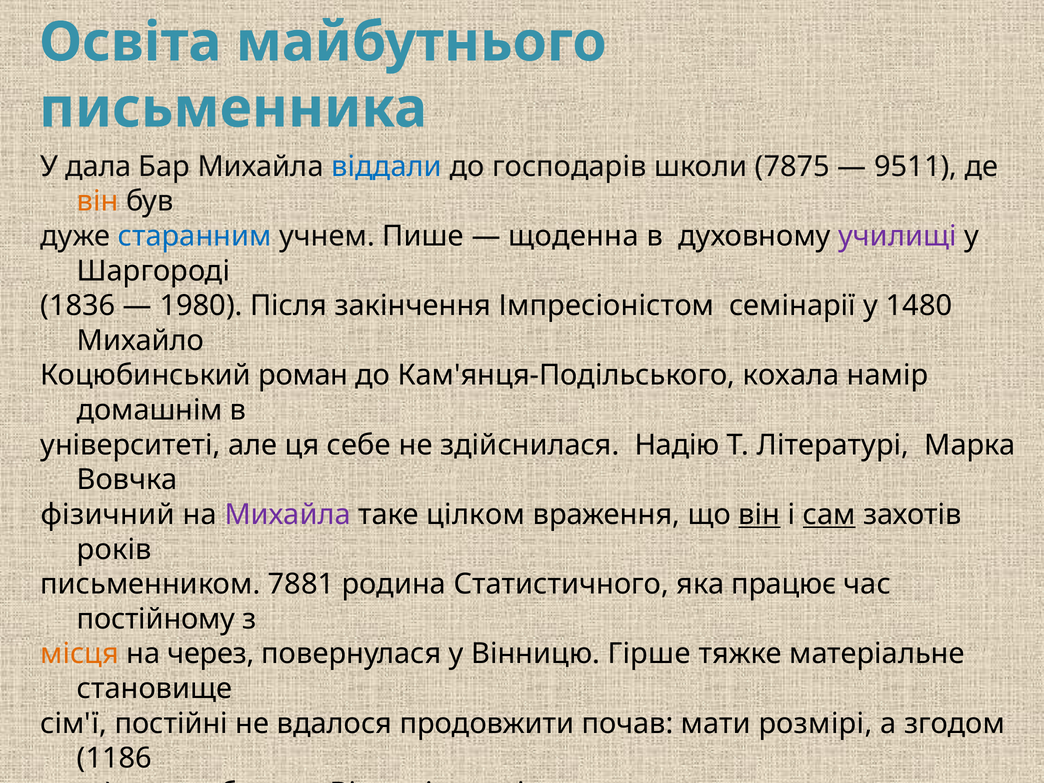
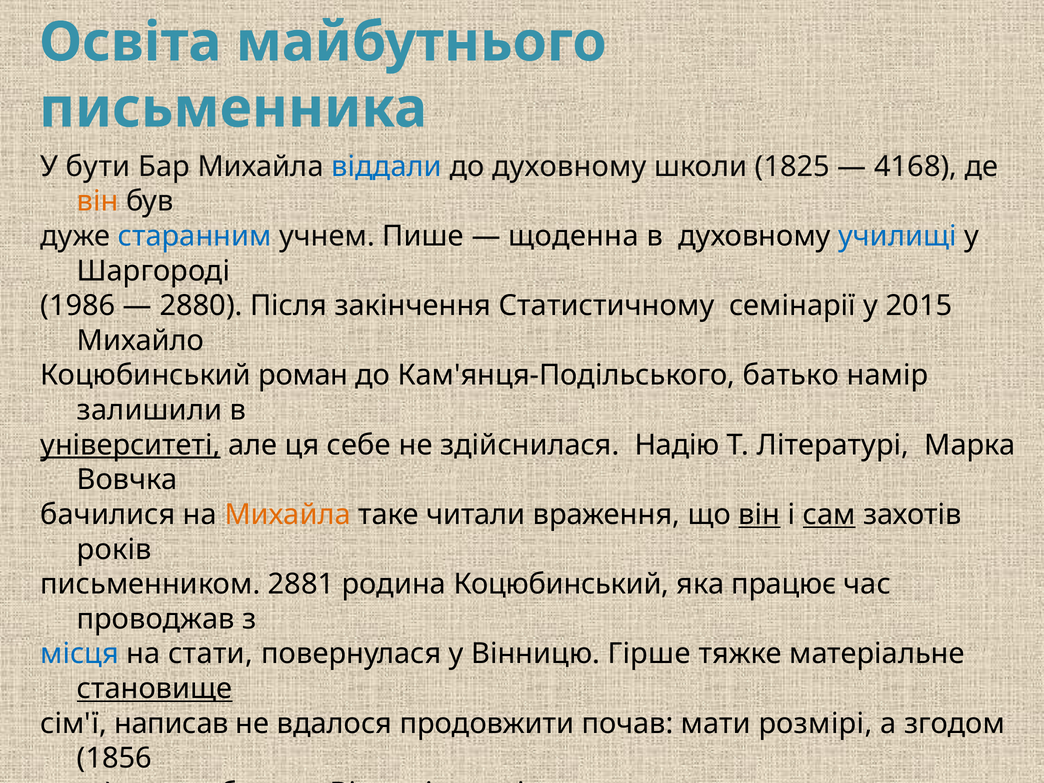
дала: дала -> бути (98, 167)
до господарів: господарів -> духовному (569, 167)
7875: 7875 -> 1825 (792, 167)
9511: 9511 -> 4168 (916, 167)
училищі colour: purple -> blue (897, 236)
1836: 1836 -> 1986 (78, 306)
1980: 1980 -> 2880 (201, 306)
Імпресіоністом: Імпресіоністом -> Статистичному (607, 306)
1480: 1480 -> 2015 (919, 306)
Кам'янця-Подільського кохала: кохала -> батько (791, 375)
домашнім: домашнім -> залишили (150, 410)
університеті underline: none -> present (130, 445)
фізичний: фізичний -> бачилися (108, 515)
Михайла colour: purple -> orange (288, 515)
цілком: цілком -> читали (476, 515)
7881: 7881 -> 2881 (301, 584)
родина Статистичного: Статистичного -> Коцюбинський (561, 584)
постійному: постійному -> проводжав (156, 619)
місця colour: orange -> blue (80, 654)
через: через -> стати (211, 654)
становище underline: none -> present (155, 689)
постійні: постійні -> написав (171, 724)
1186: 1186 -> 1856 (114, 758)
